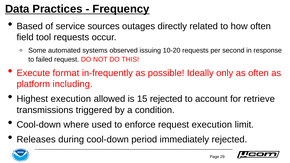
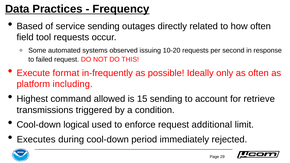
service sources: sources -> sending (104, 26)
Highest execution: execution -> command (71, 99)
15 rejected: rejected -> sending (166, 99)
where: where -> logical (76, 125)
request execution: execution -> additional (212, 125)
Releases: Releases -> Executes (36, 140)
